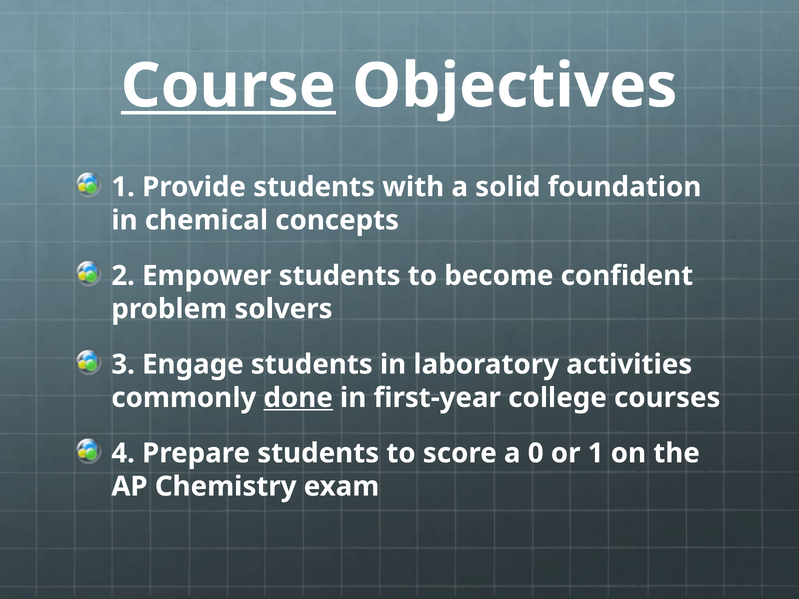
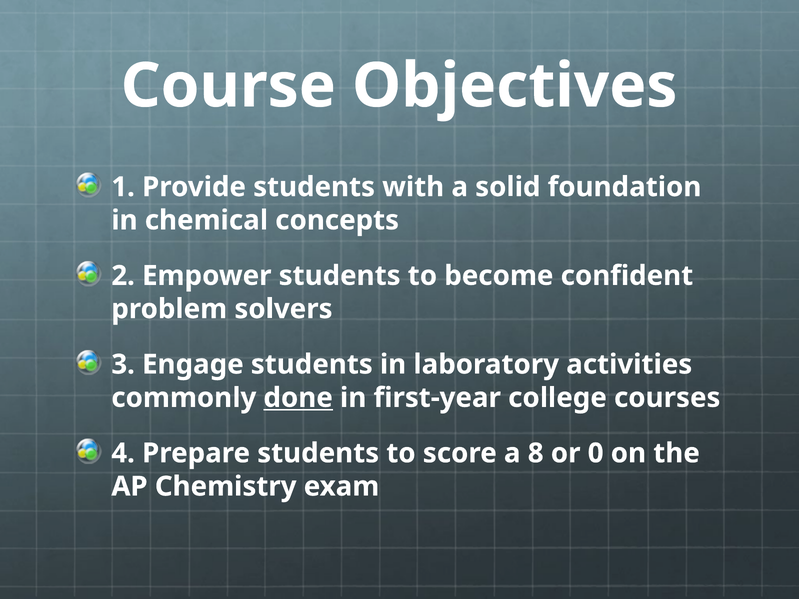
Course underline: present -> none (228, 86)
0: 0 -> 8 (536, 453)
or 1: 1 -> 0 (596, 453)
